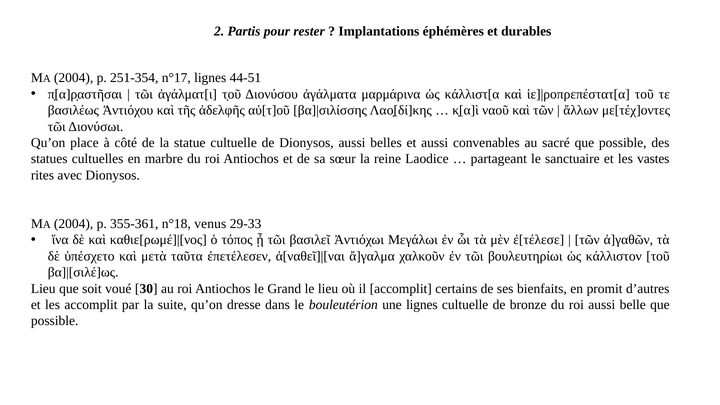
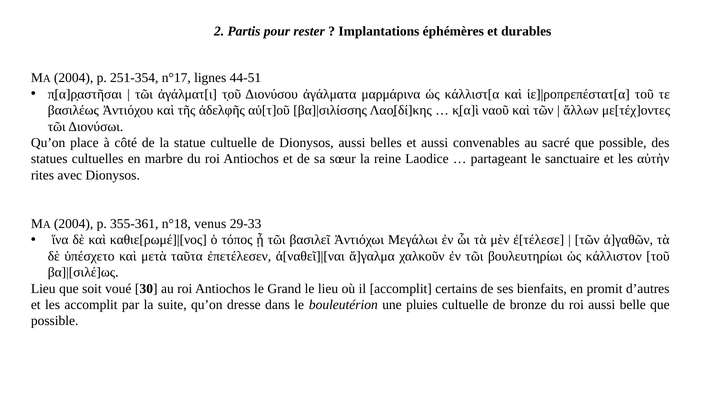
vastes: vastes -> αὐτὴν (653, 159)
une lignes: lignes -> pluies (422, 305)
